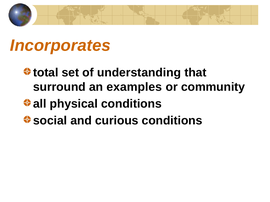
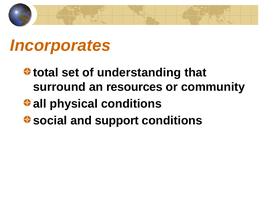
examples: examples -> resources (134, 87)
curious: curious -> support (117, 121)
